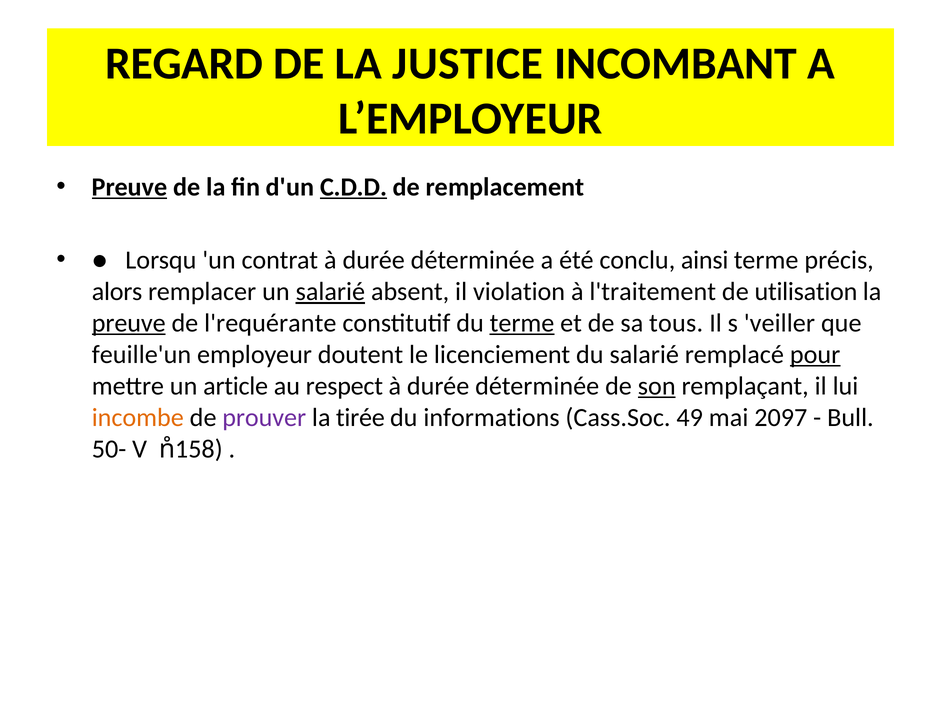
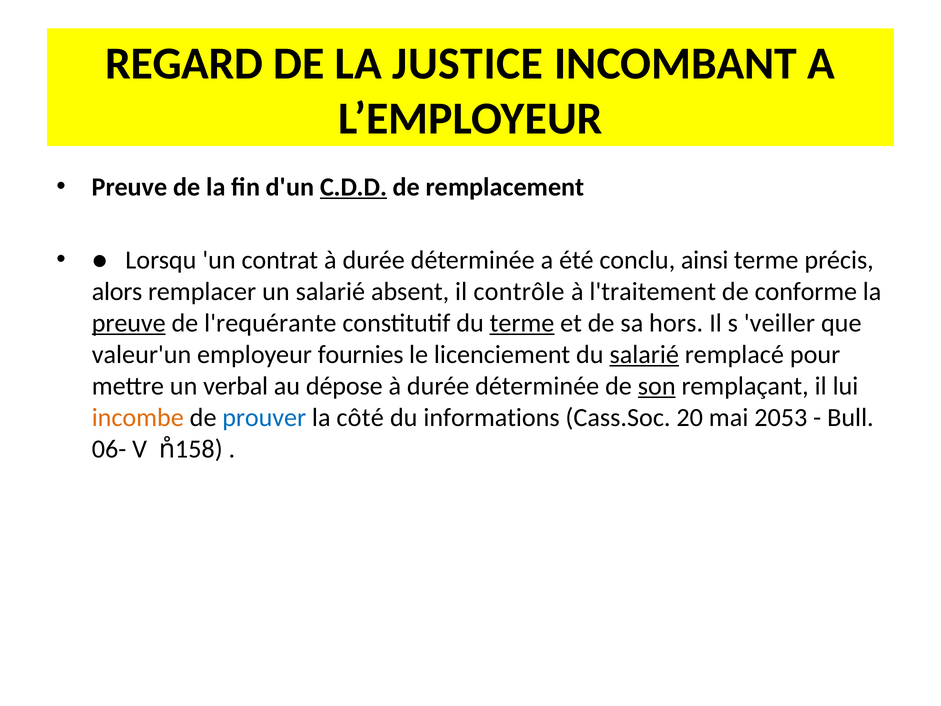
Preuve underline: present -> none (130, 187)
salarié underline: present -> none (330, 292)
violation: violation -> contrôle (519, 292)
utilisation: utilisation -> conforme (806, 292)
tous: tous -> hors (676, 323)
feuille'un: feuille'un -> valeur'un (142, 354)
doutent: doutent -> fournies (361, 354)
salarié underline: none -> present (644, 354)
pour underline: present -> none (815, 354)
article: article -> verbal (236, 386)
respect: respect -> dépose (344, 386)
prouver colour: purple -> blue (264, 417)
tirée: tirée -> côté (360, 417)
49: 49 -> 20 (690, 417)
2097: 2097 -> 2053 (781, 417)
50-: 50- -> 06- (109, 449)
